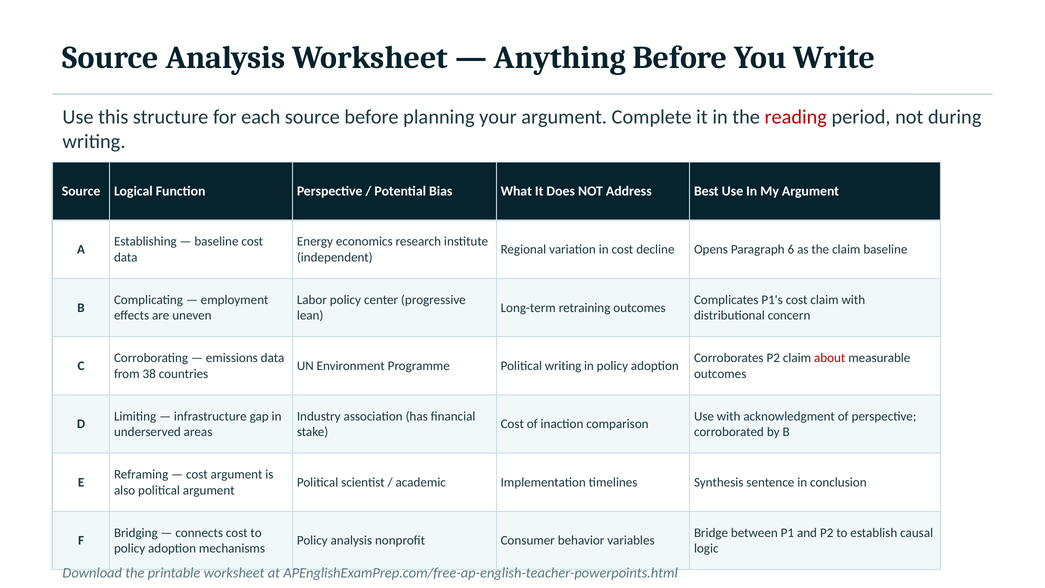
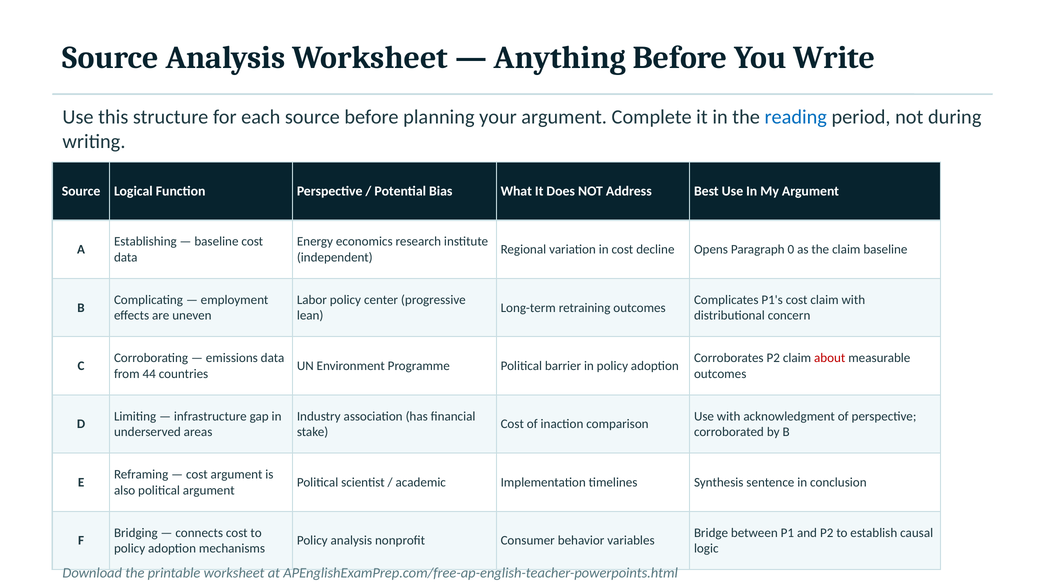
reading colour: red -> blue (796, 117)
6: 6 -> 0 (791, 249)
Political writing: writing -> barrier (563, 366)
38: 38 -> 44 (149, 374)
